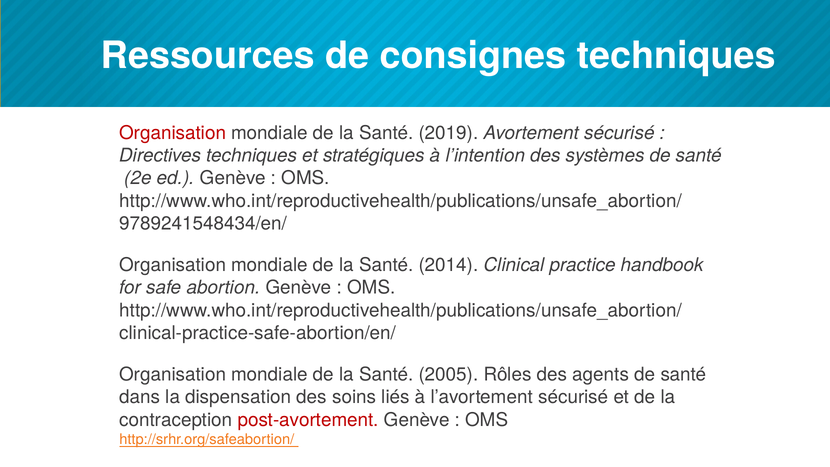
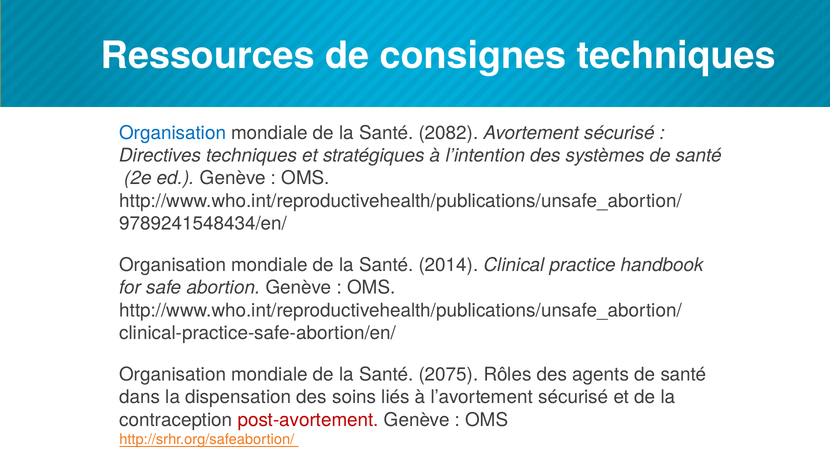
Organisation colour: red -> blue (173, 133)
2019: 2019 -> 2082 (448, 133)
2005: 2005 -> 2075 (448, 374)
